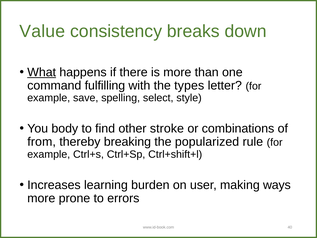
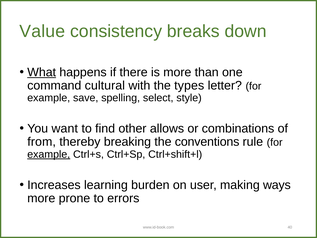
fulfilling: fulfilling -> cultural (105, 85)
body: body -> want (65, 128)
stroke: stroke -> allows (167, 128)
popularized: popularized -> conventions (207, 142)
example underline: none -> present (49, 154)
